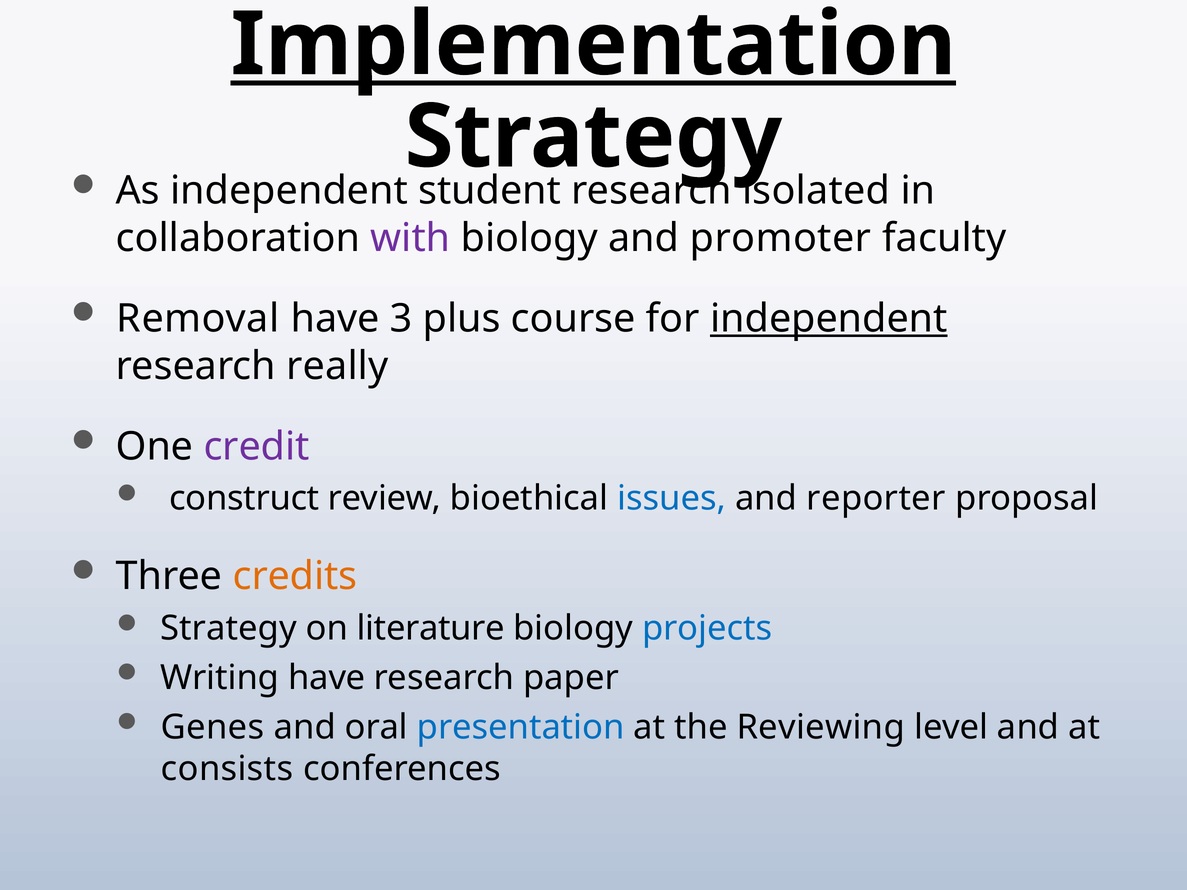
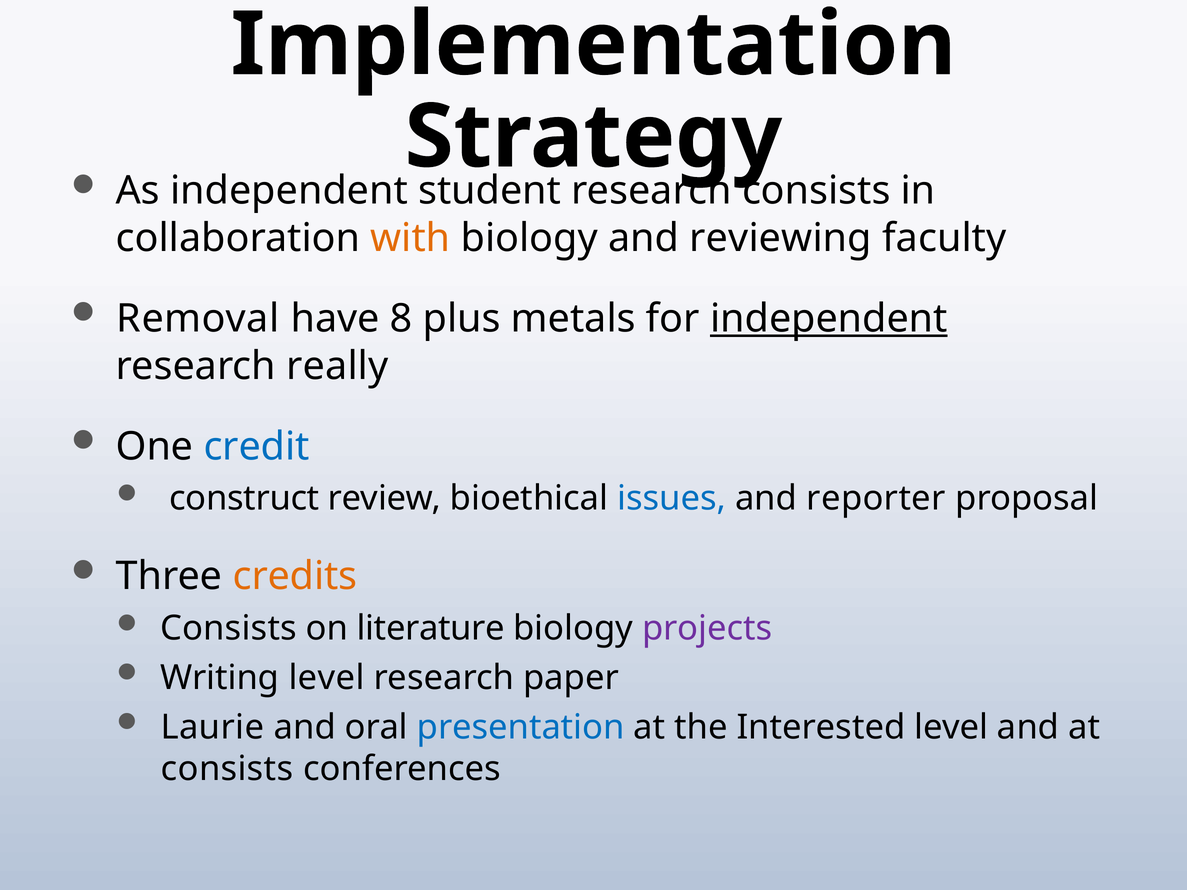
Implementation underline: present -> none (593, 45)
isolated: isolated -> consists (816, 191)
with colour: purple -> orange (410, 238)
promoter: promoter -> reviewing (781, 238)
3: 3 -> 8 (401, 319)
course: course -> metals (573, 319)
credit colour: purple -> blue (256, 447)
Strategy: Strategy -> Consists (229, 629)
projects colour: blue -> purple (707, 629)
Writing have: have -> level (327, 678)
Genes: Genes -> Laurie (212, 728)
Reviewing: Reviewing -> Interested (821, 728)
